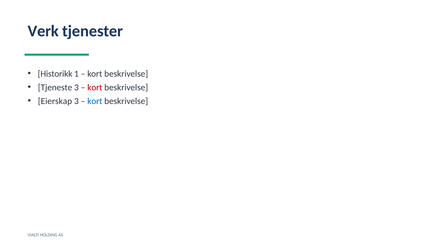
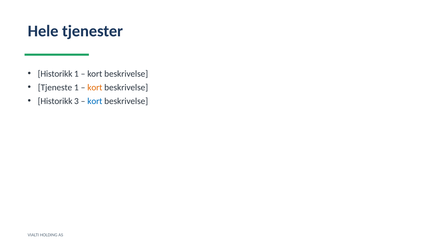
Verk: Verk -> Hele (43, 31)
Tjeneste 3: 3 -> 1 (76, 87)
kort colour: red -> orange (95, 87)
Eierskap: Eierskap -> Historikk (55, 101)
